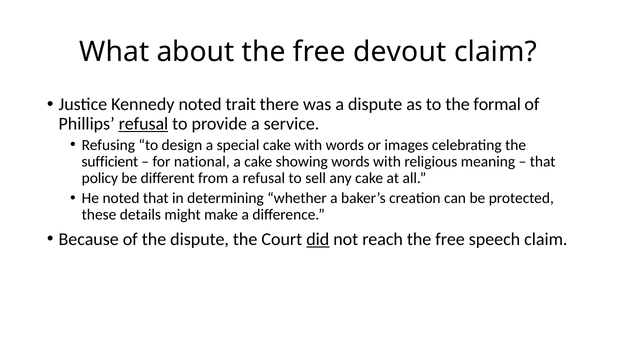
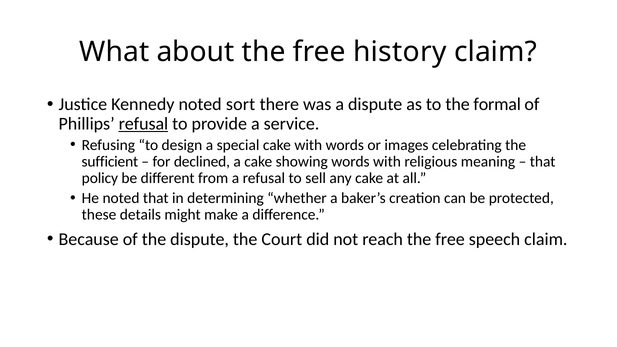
devout: devout -> history (400, 52)
trait: trait -> sort (241, 104)
national: national -> declined (202, 162)
did underline: present -> none (318, 239)
